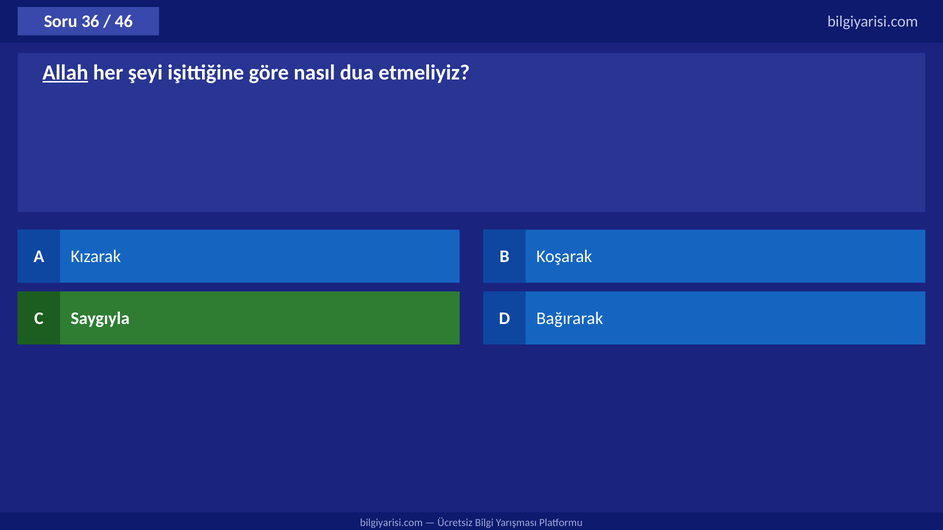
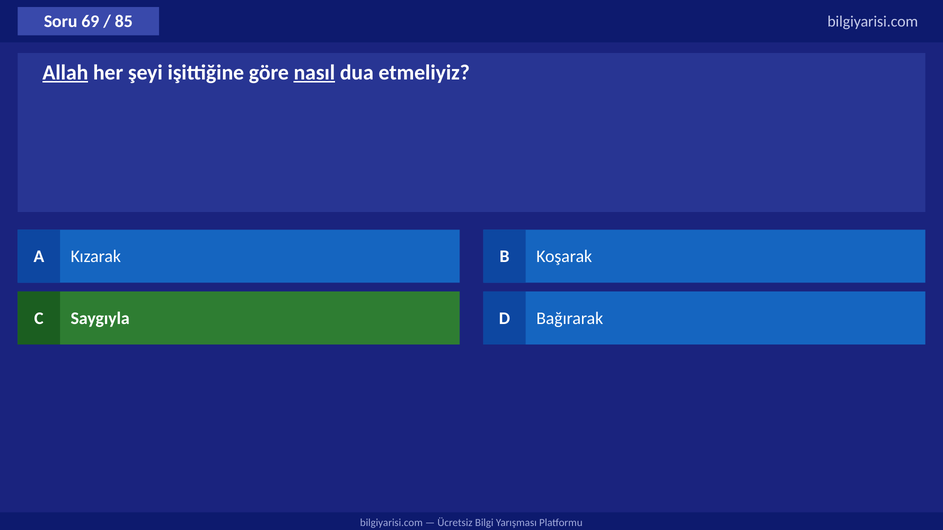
36: 36 -> 69 (90, 22)
46: 46 -> 85 (124, 22)
nasıl underline: none -> present (314, 73)
